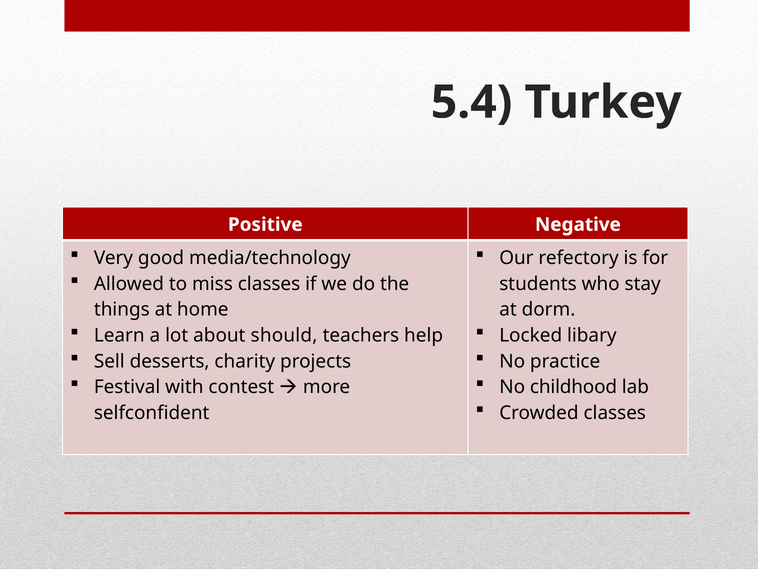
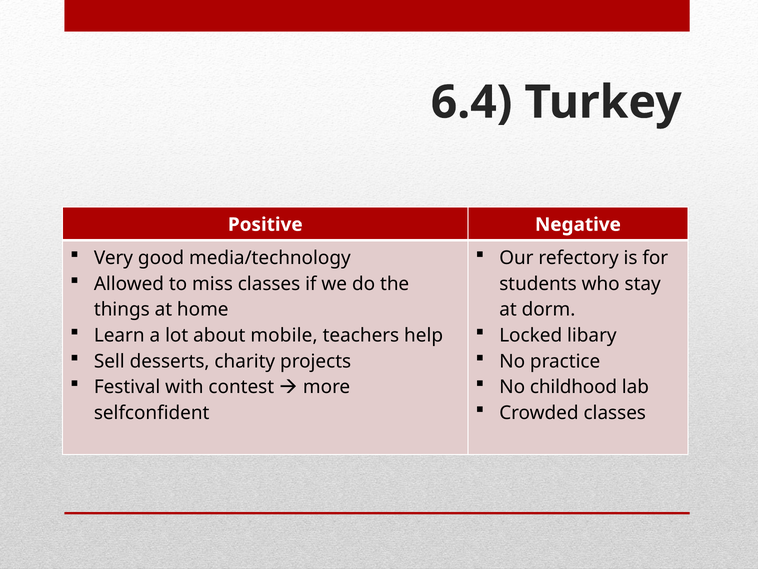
5.4: 5.4 -> 6.4 (472, 102)
should: should -> mobile (284, 335)
